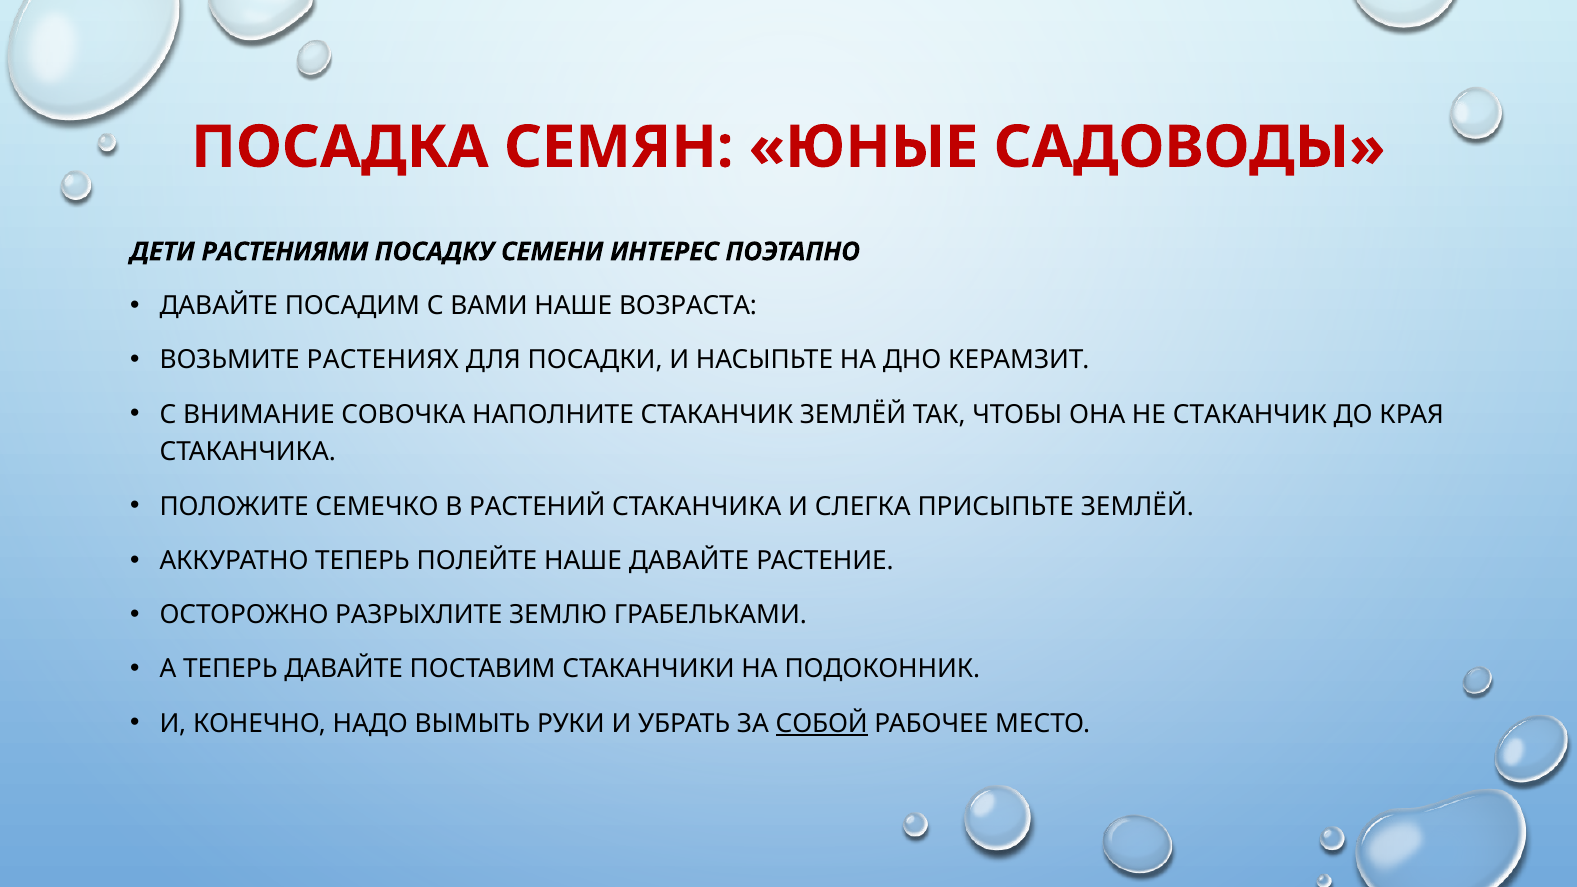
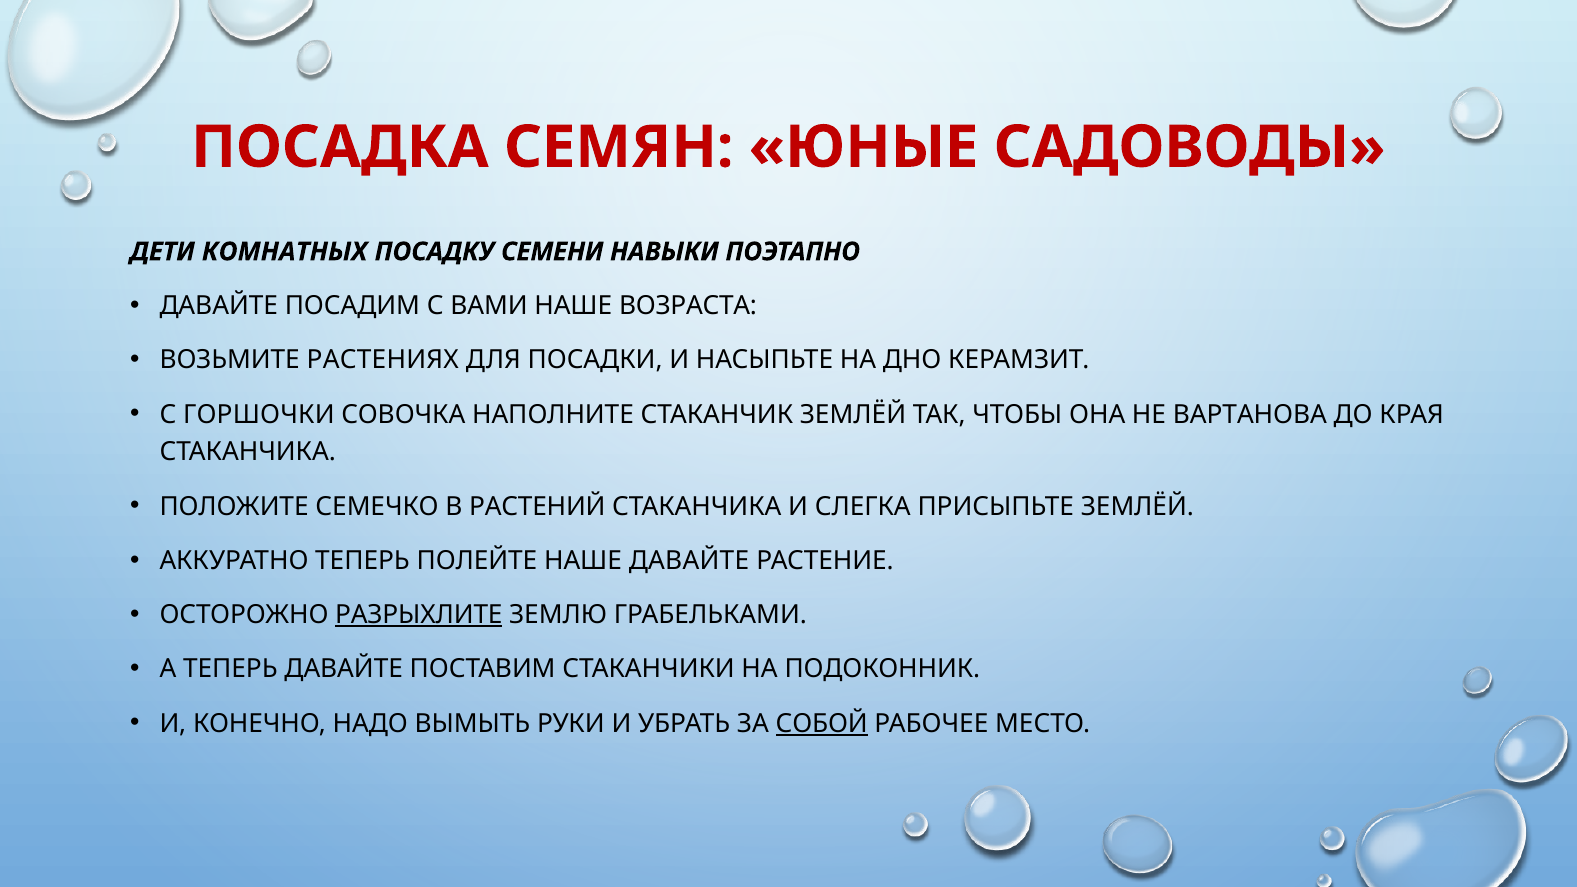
РАСТЕНИЯМИ: РАСТЕНИЯМИ -> КОМНАТНЫХ (285, 252)
ИНТЕРЕС: ИНТЕРЕС -> НАВЫКИ (664, 252)
ВНИМАНИЕ: ВНИМАНИЕ -> ГОРШОЧКИ (259, 414)
НЕ СТАКАНЧИК: СТАКАНЧИК -> ВАРТАНОВА (1250, 414)
РАЗРЫХЛИТЕ underline: none -> present (419, 615)
